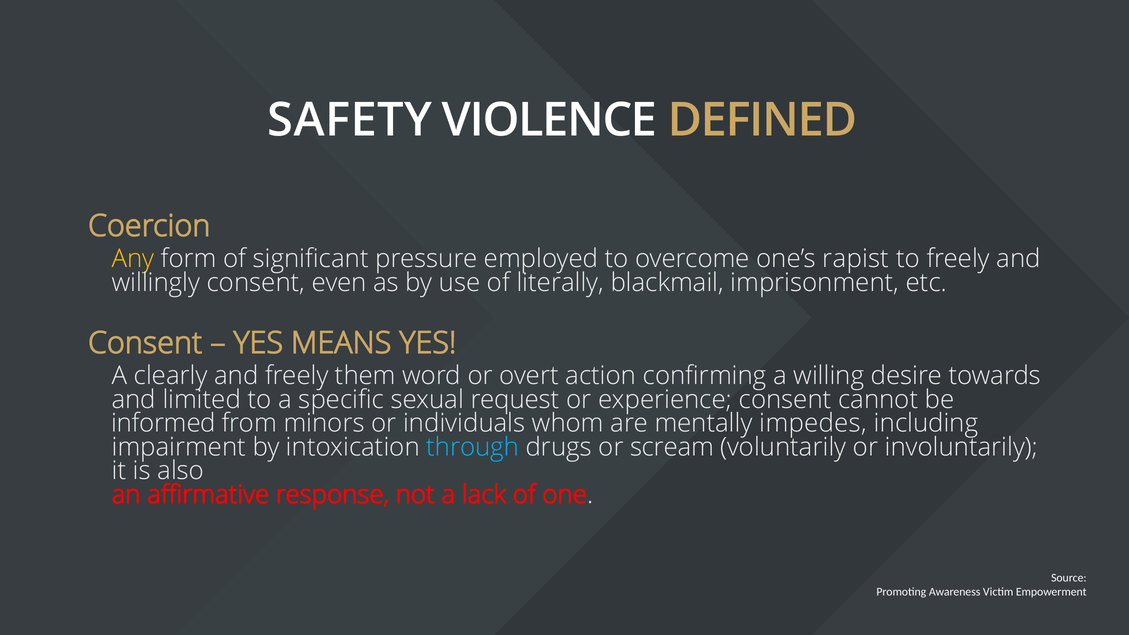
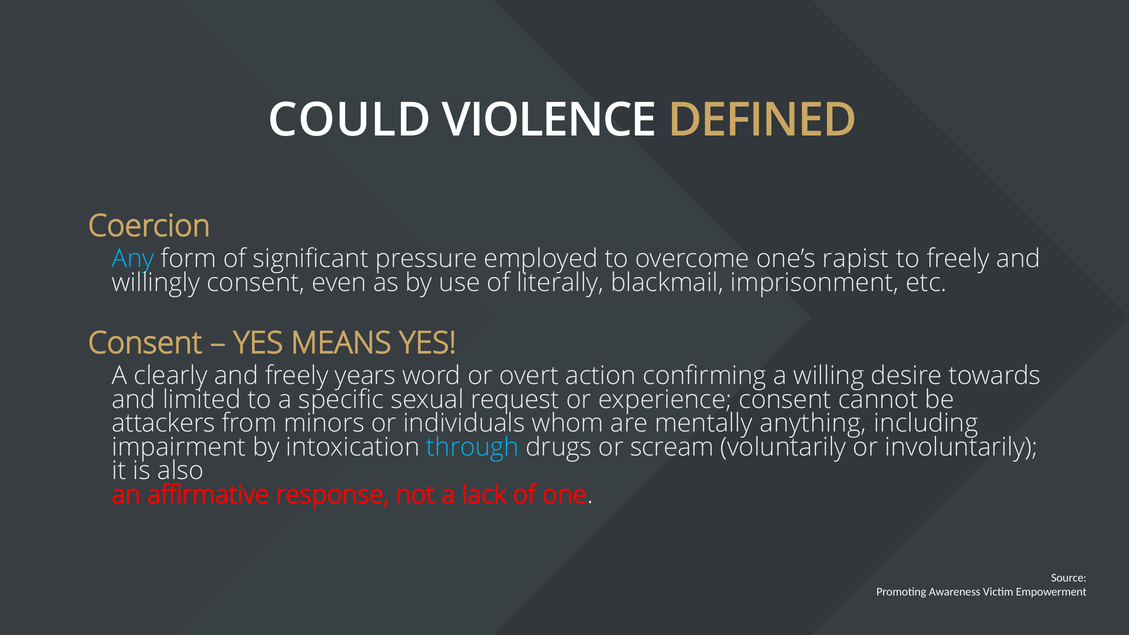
SAFETY: SAFETY -> COULD (350, 120)
Any colour: yellow -> light blue (133, 259)
them: them -> years (365, 376)
informed: informed -> attackers (164, 423)
impedes: impedes -> anything (813, 423)
